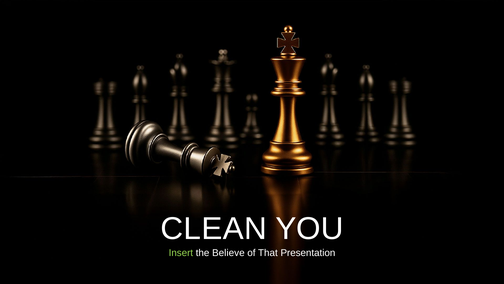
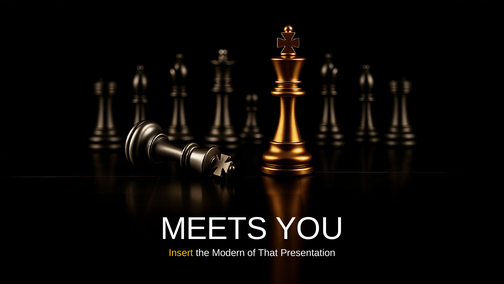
CLEAN: CLEAN -> MEETS (214, 228)
Insert colour: light green -> yellow (181, 253)
Believe: Believe -> Modern (228, 253)
